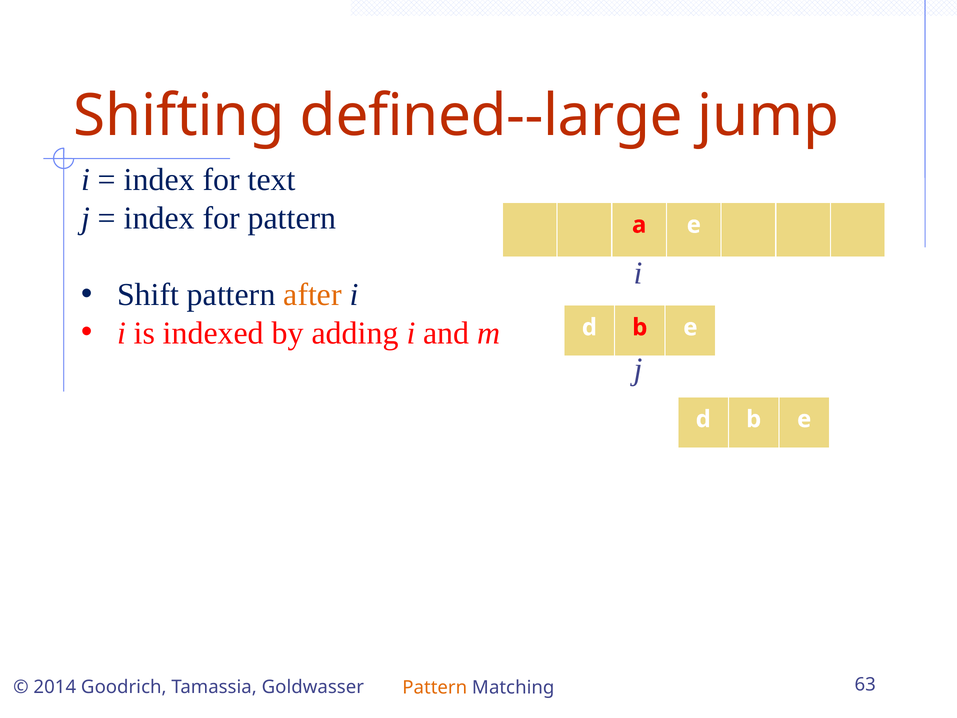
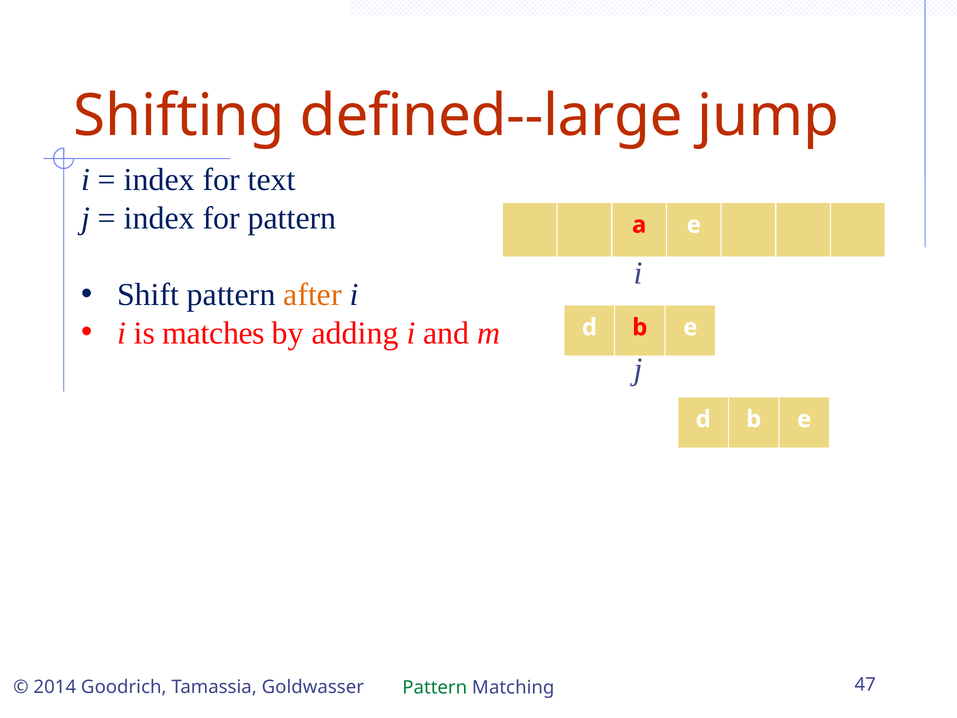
indexed: indexed -> matches (214, 333)
Pattern colour: orange -> green (435, 687)
63: 63 -> 47 (865, 684)
